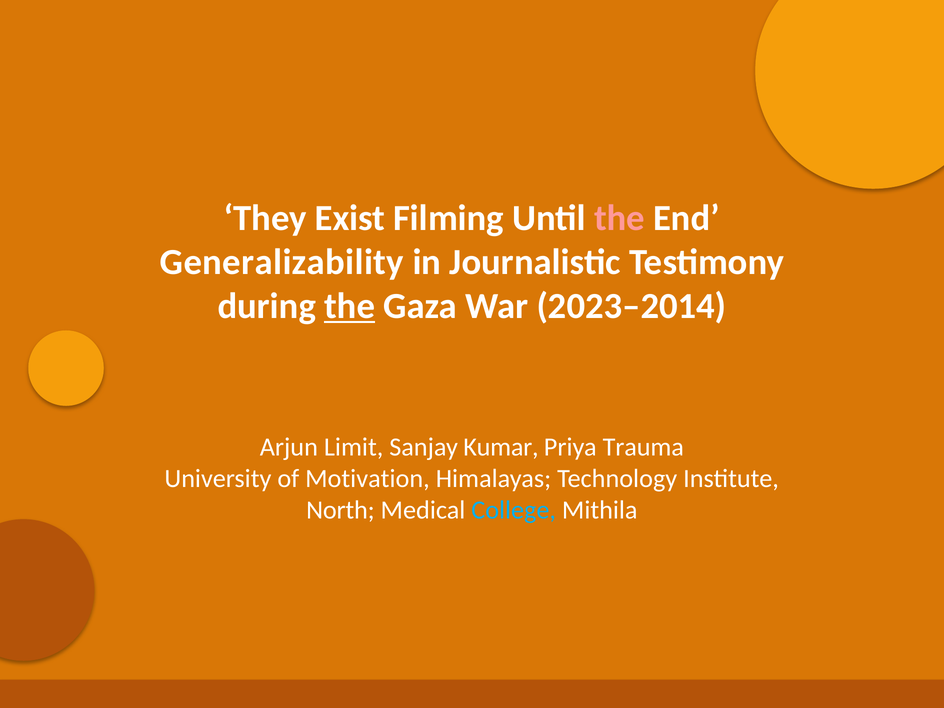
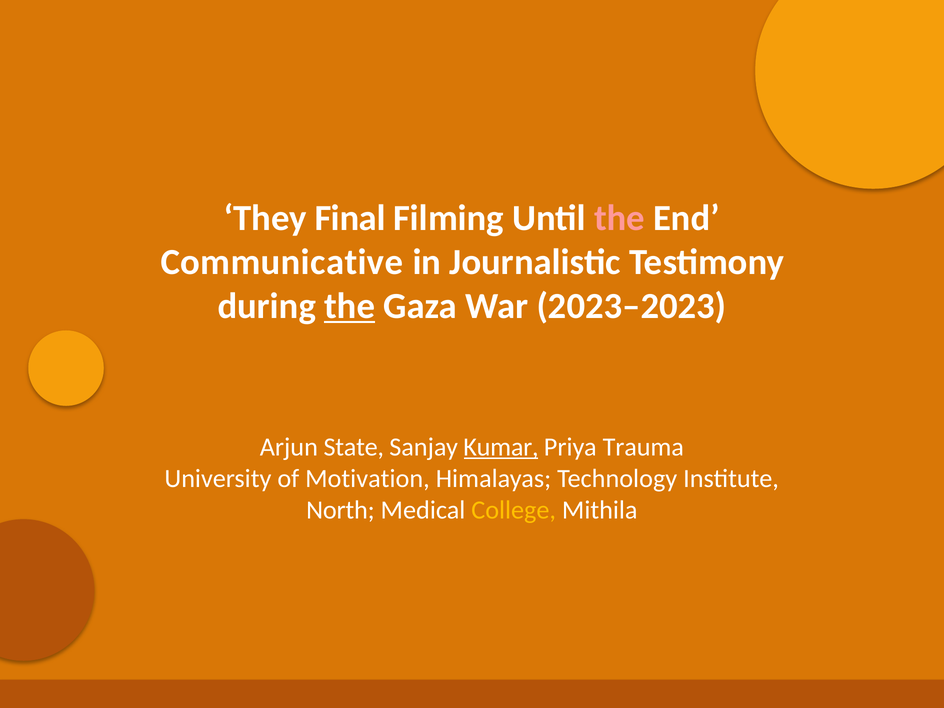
Exist: Exist -> Final (350, 218)
Generalizability: Generalizability -> Communicative (282, 262)
2023–2014: 2023–2014 -> 2023–2023 (631, 306)
Limit: Limit -> State (354, 447)
Kumar underline: none -> present (501, 447)
College colour: light blue -> yellow (514, 510)
